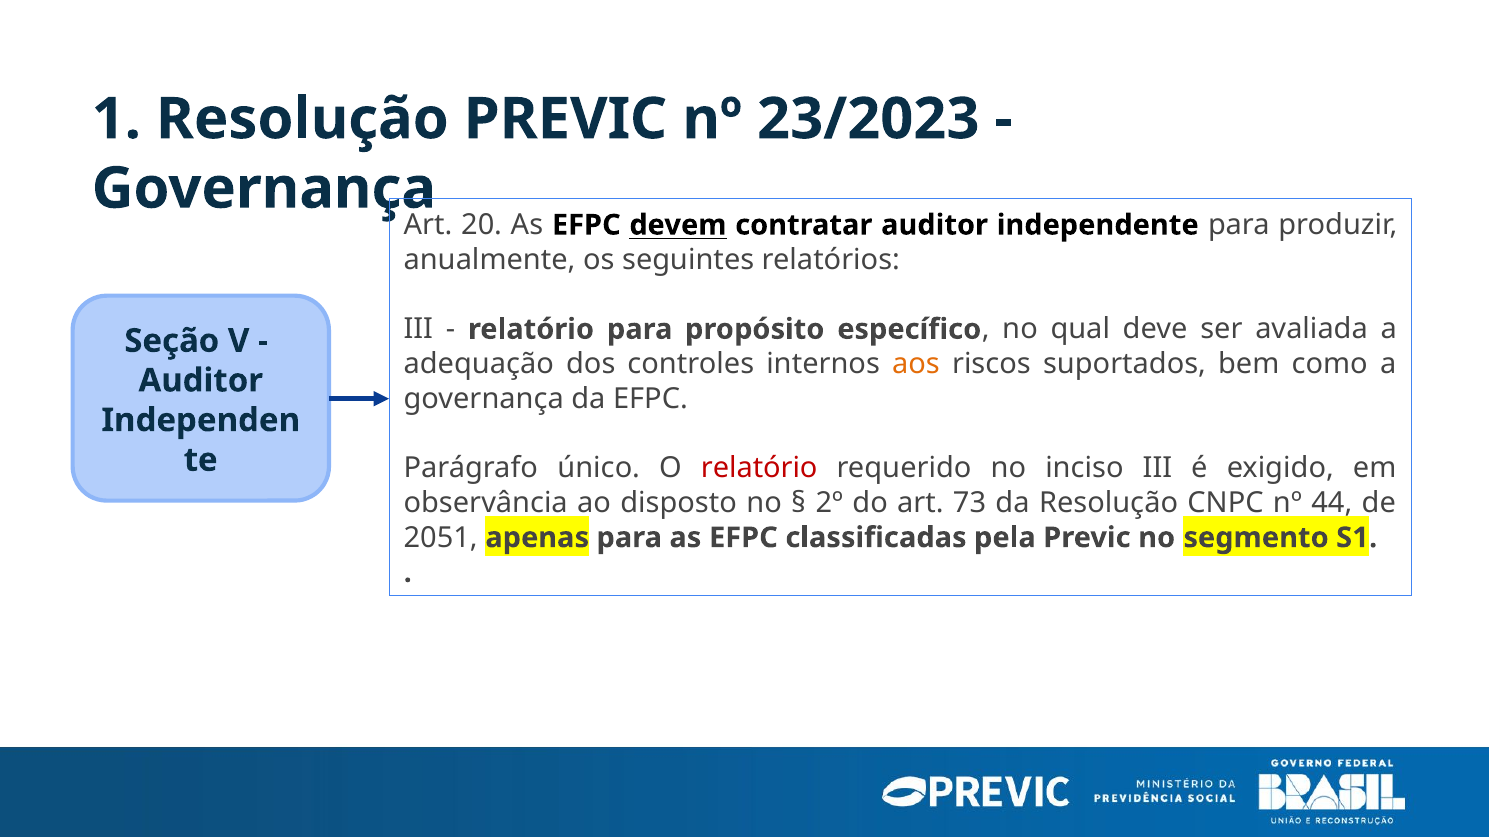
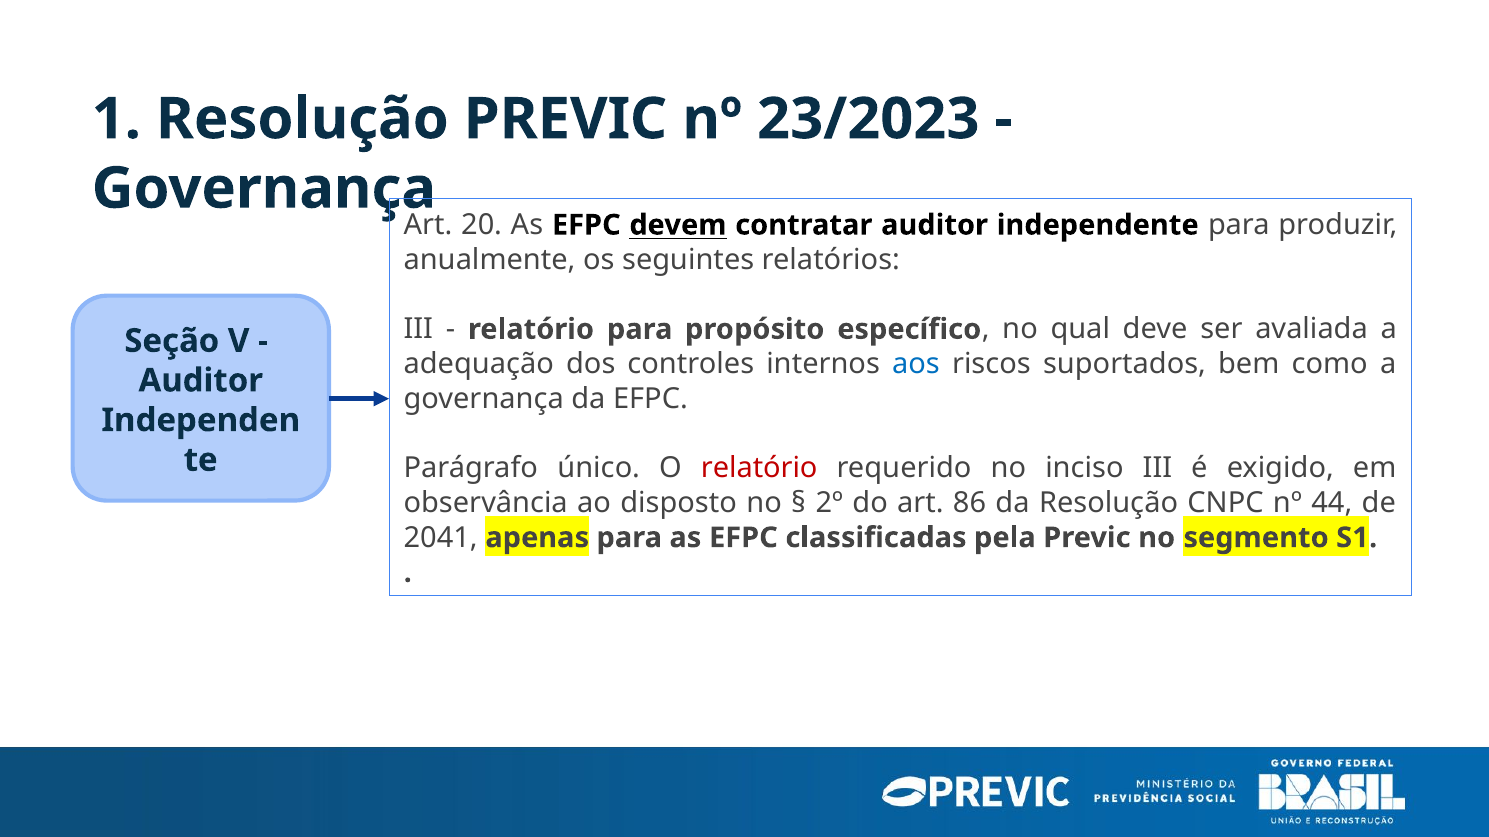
aos colour: orange -> blue (916, 364)
73: 73 -> 86 (970, 503)
2051: 2051 -> 2041 (441, 538)
